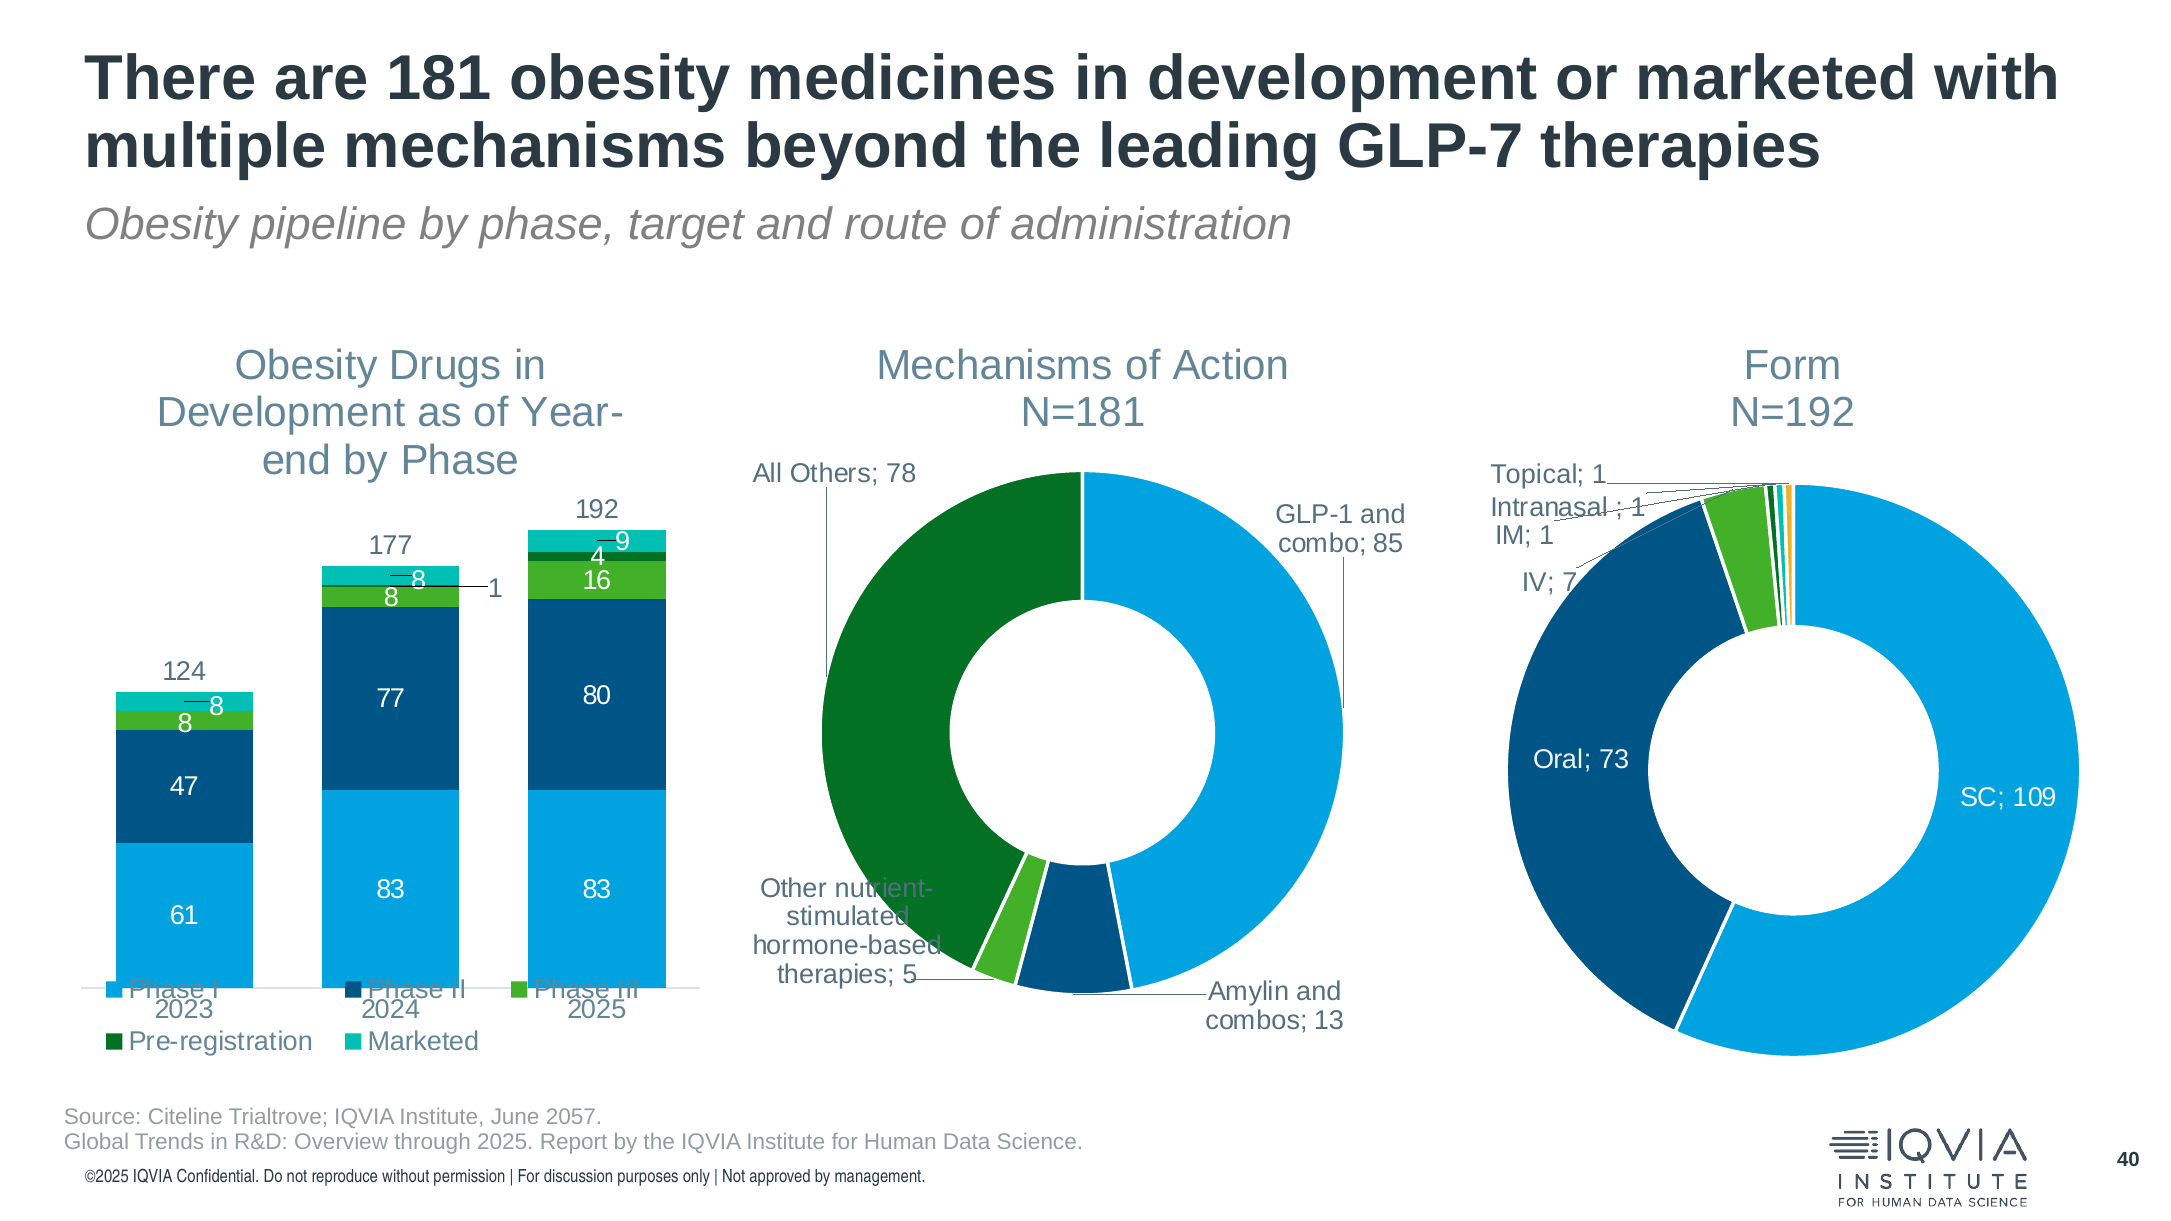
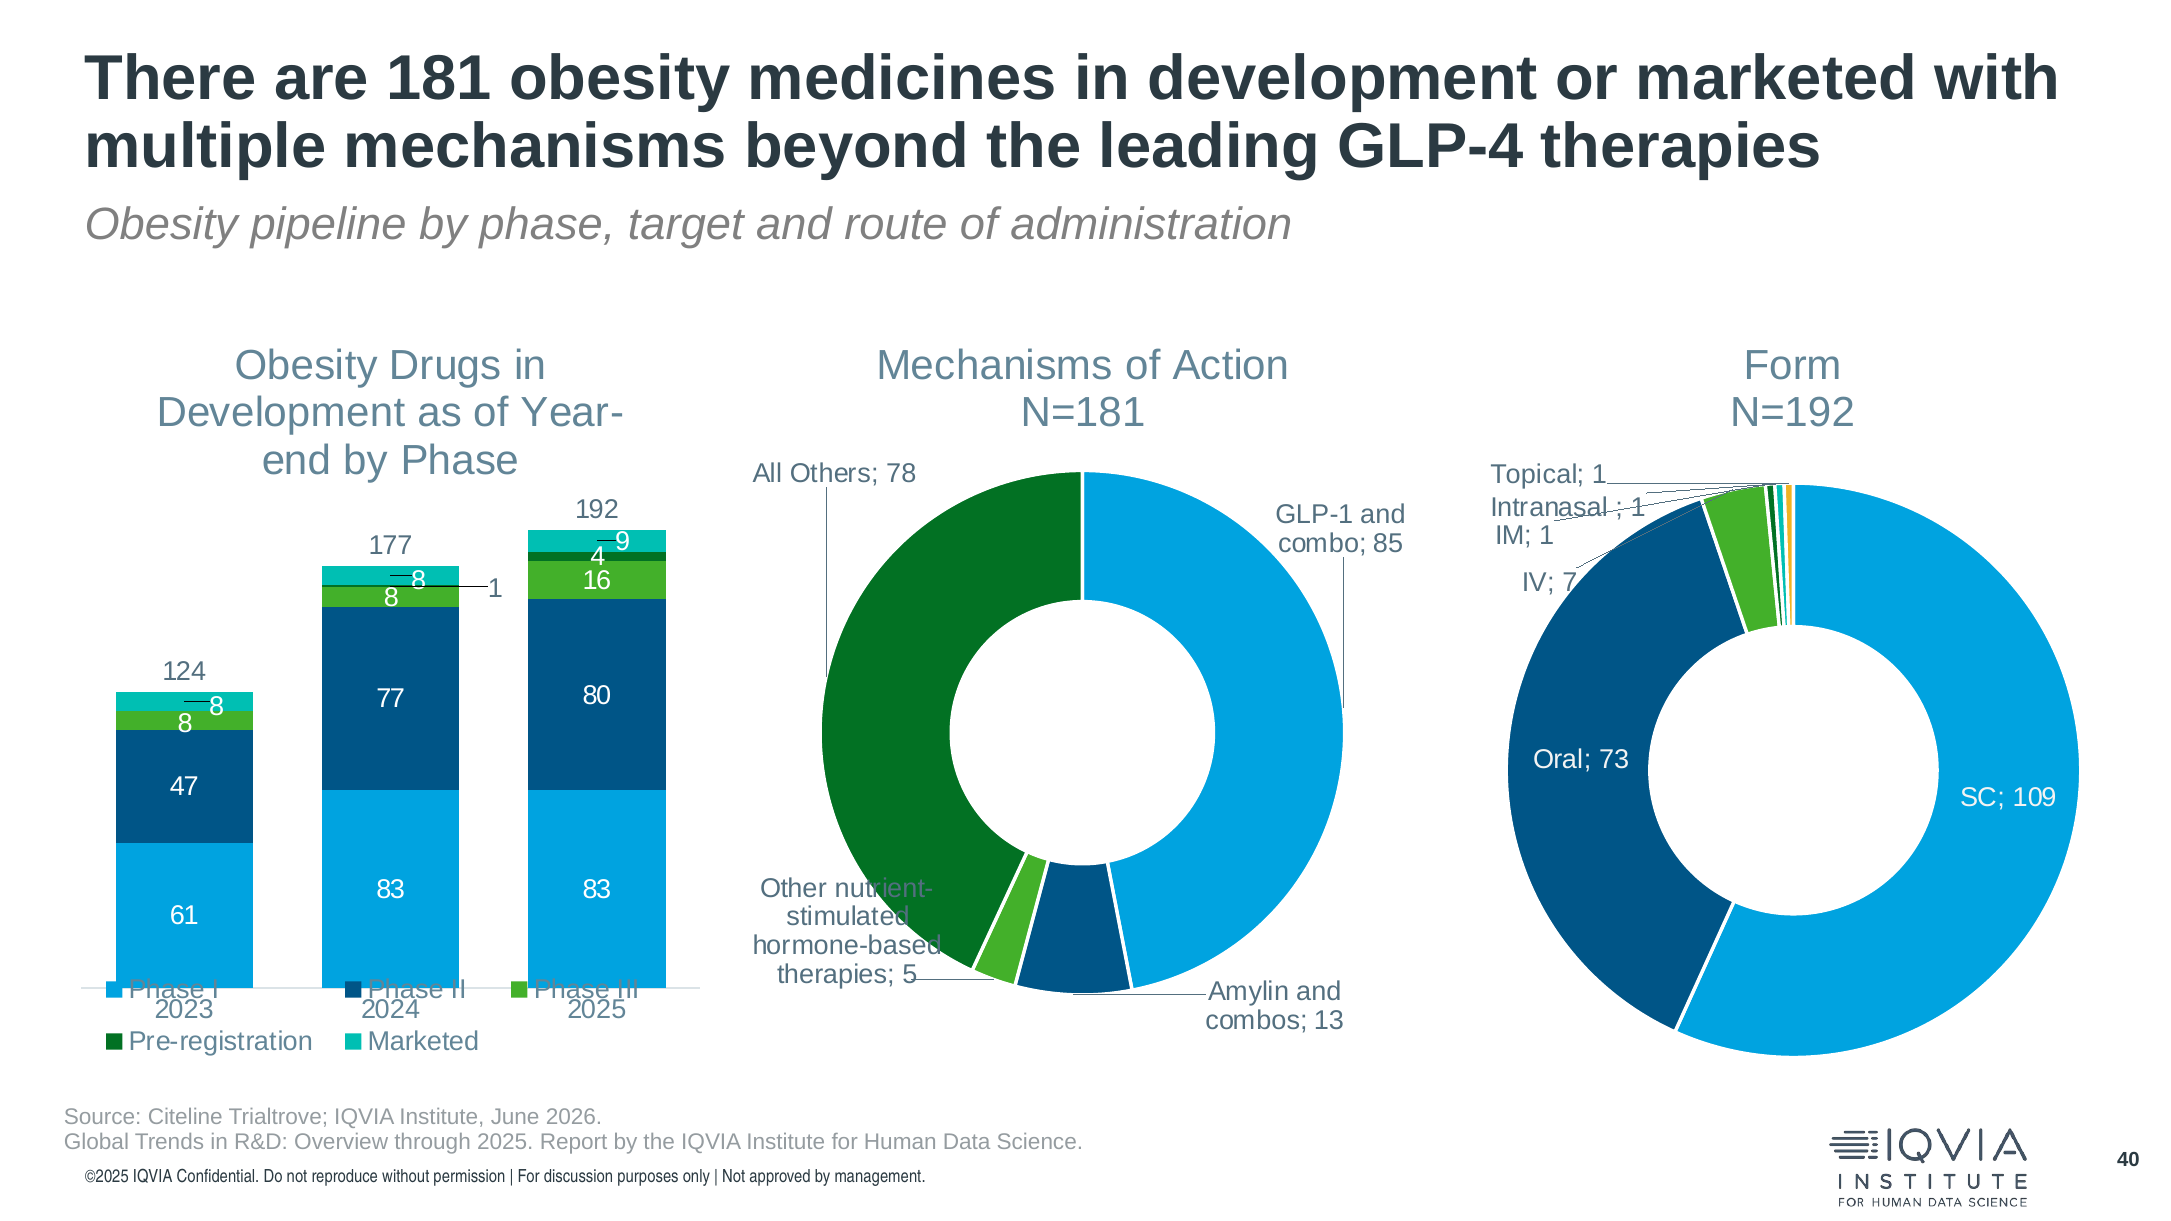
GLP-7: GLP-7 -> GLP-4 (1430, 147)
2057: 2057 -> 2026 (574, 1118)
